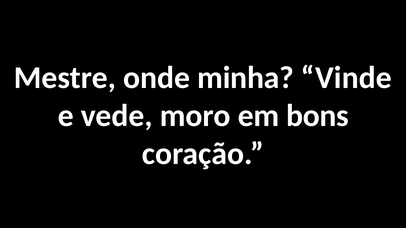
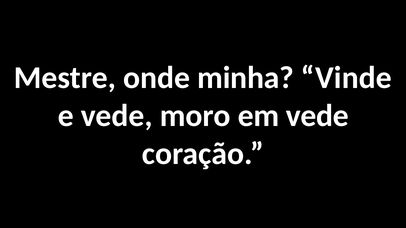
em bons: bons -> vede (317, 116)
